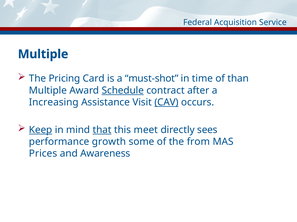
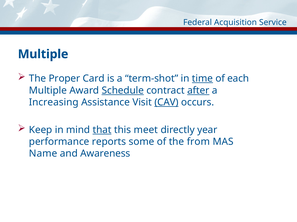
Pricing: Pricing -> Proper (64, 79)
must-shot: must-shot -> term-shot (152, 79)
time underline: none -> present (202, 79)
than: than -> each (238, 79)
after underline: none -> present (198, 91)
Keep underline: present -> none (41, 130)
sees: sees -> year (207, 130)
growth: growth -> reports (109, 142)
Prices: Prices -> Name (43, 154)
